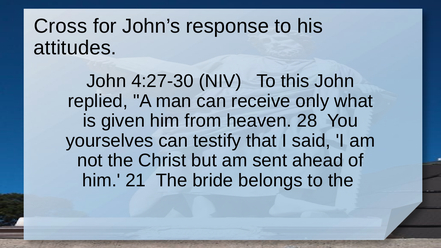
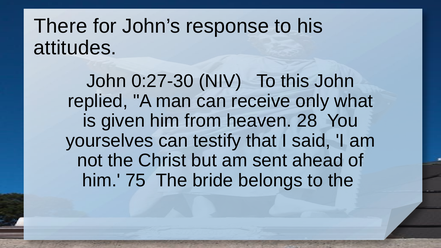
Cross: Cross -> There (60, 26)
4:27-30: 4:27-30 -> 0:27-30 (162, 81)
21: 21 -> 75 (136, 180)
